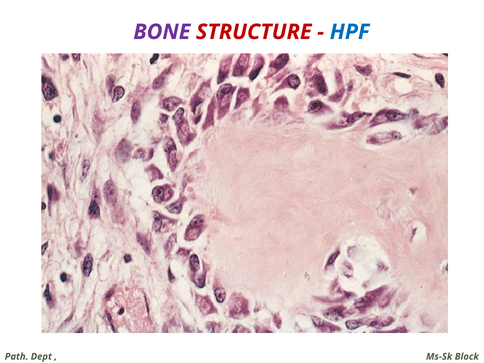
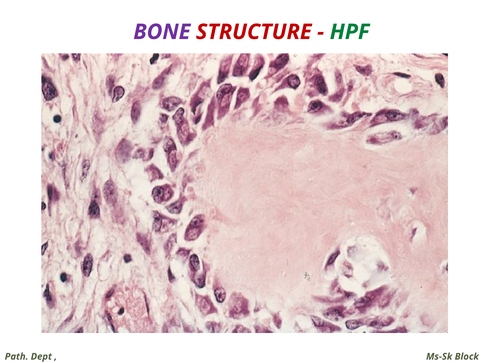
HPF colour: blue -> green (350, 32)
